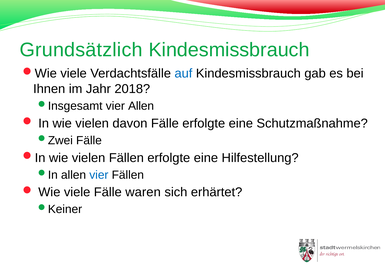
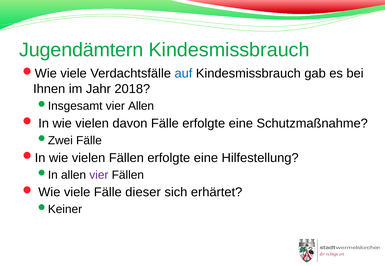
Grundsätzlich: Grundsätzlich -> Jugendämtern (81, 50)
vier colour: blue -> purple (99, 175)
waren: waren -> dieser (143, 193)
